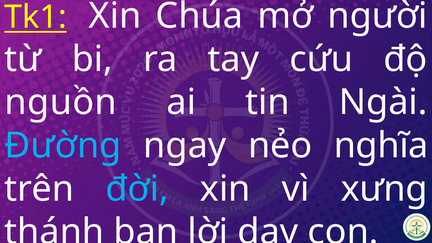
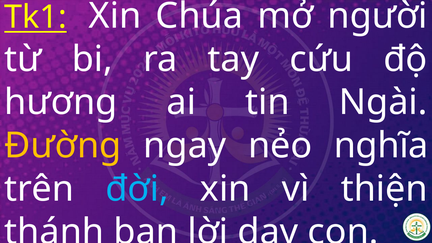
nguồn: nguồn -> hương (61, 102)
Đường colour: light blue -> yellow (63, 146)
xưng: xưng -> thiện (384, 189)
